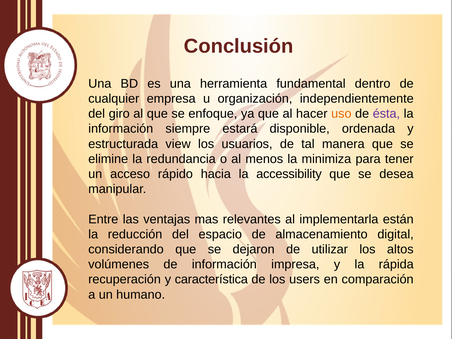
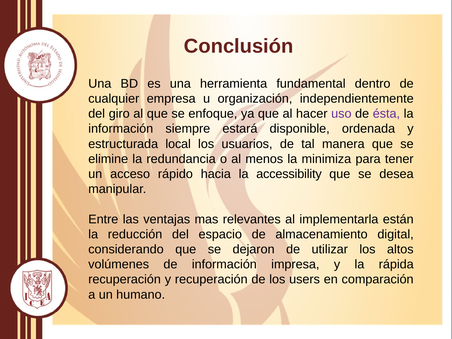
uso colour: orange -> purple (341, 114)
view: view -> local (178, 144)
y característica: característica -> recuperación (211, 280)
